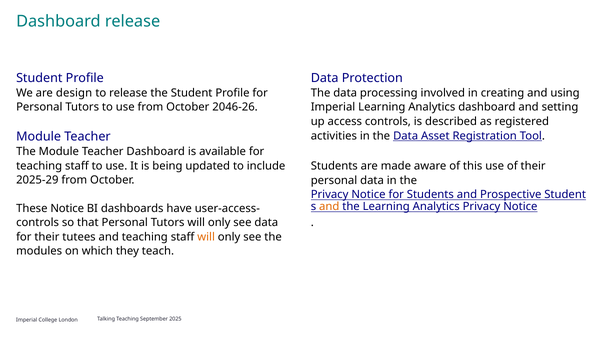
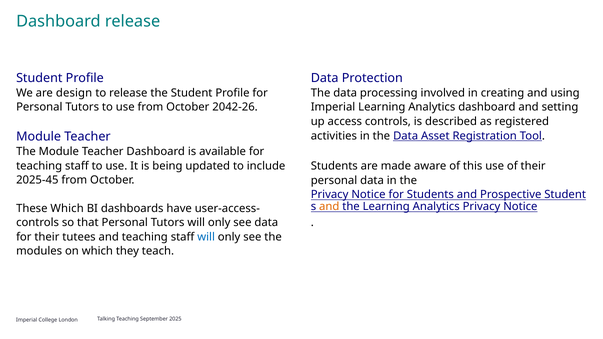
2046-26: 2046-26 -> 2042-26 (235, 107)
2025-29: 2025-29 -> 2025-45 (37, 180)
These Notice: Notice -> Which (67, 209)
will colour: orange -> blue (206, 237)
